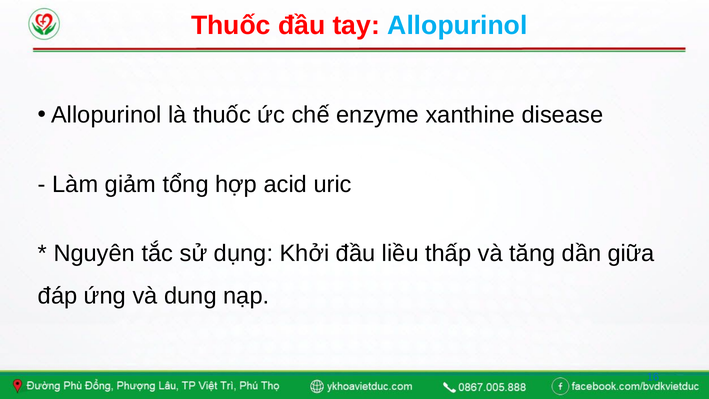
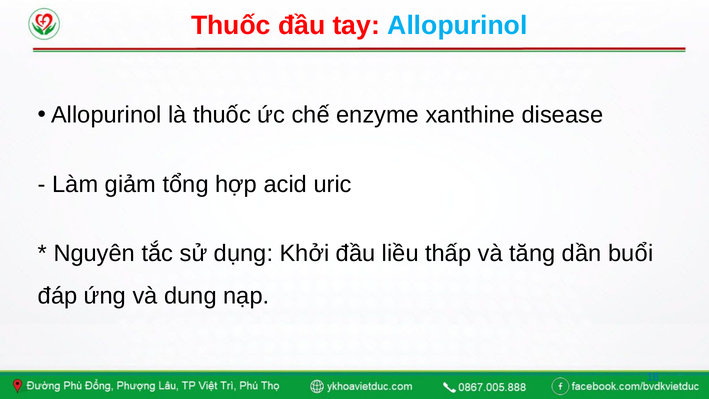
giữa: giữa -> buổi (631, 253)
